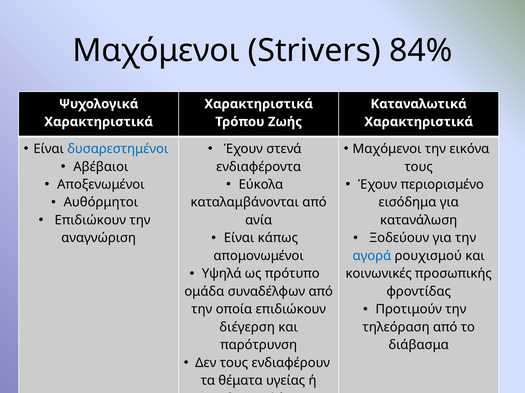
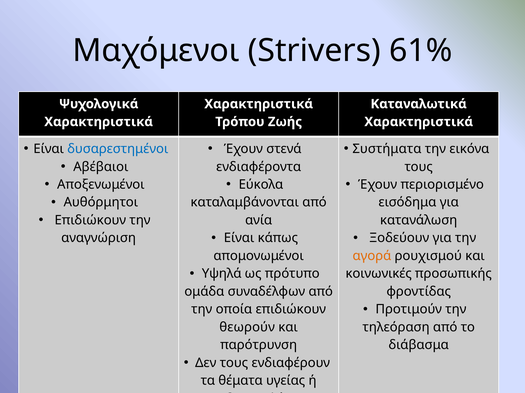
84%: 84% -> 61% (421, 51)
Μαχόμενοι: Μαχόμενοι -> Συστήματα (387, 149)
αγορά colour: blue -> orange (372, 256)
διέγερση: διέγερση -> θεωρούν (247, 328)
